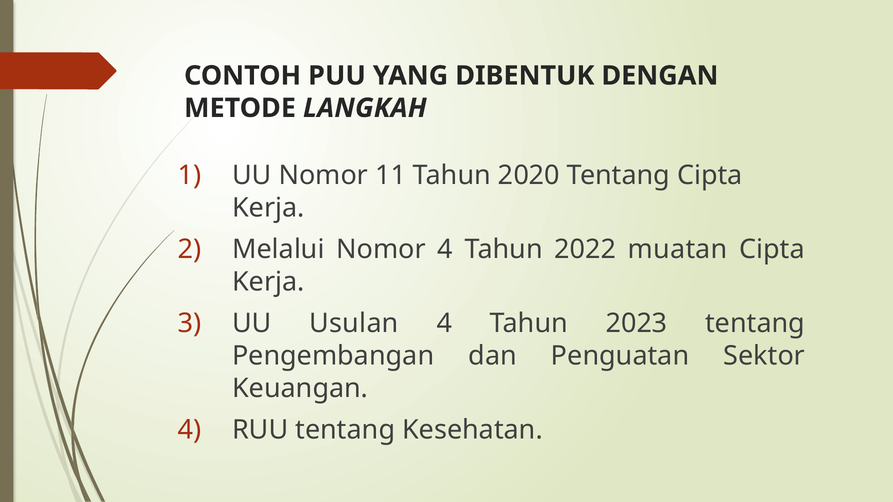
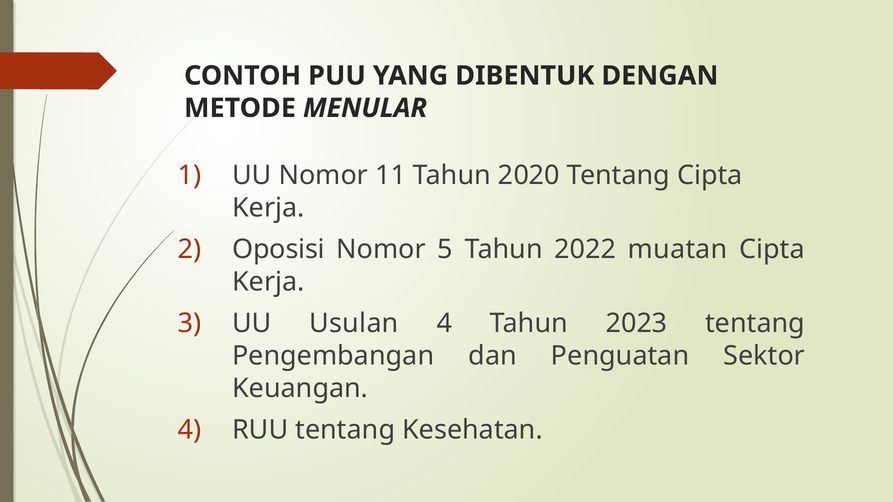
LANGKAH: LANGKAH -> MENULAR (365, 108)
Melalui: Melalui -> Oposisi (278, 250)
Nomor 4: 4 -> 5 (445, 250)
